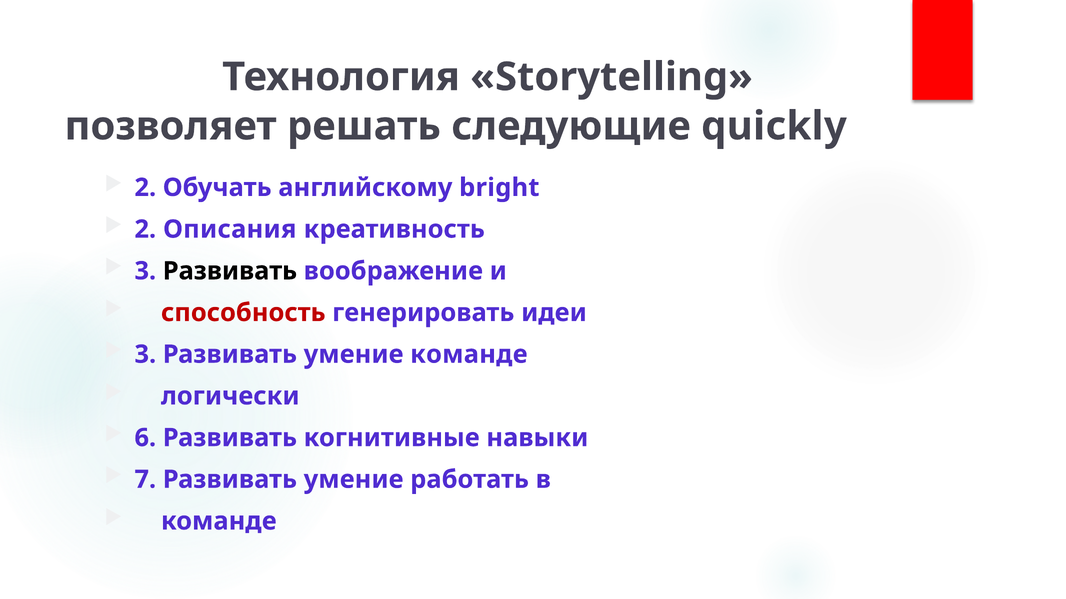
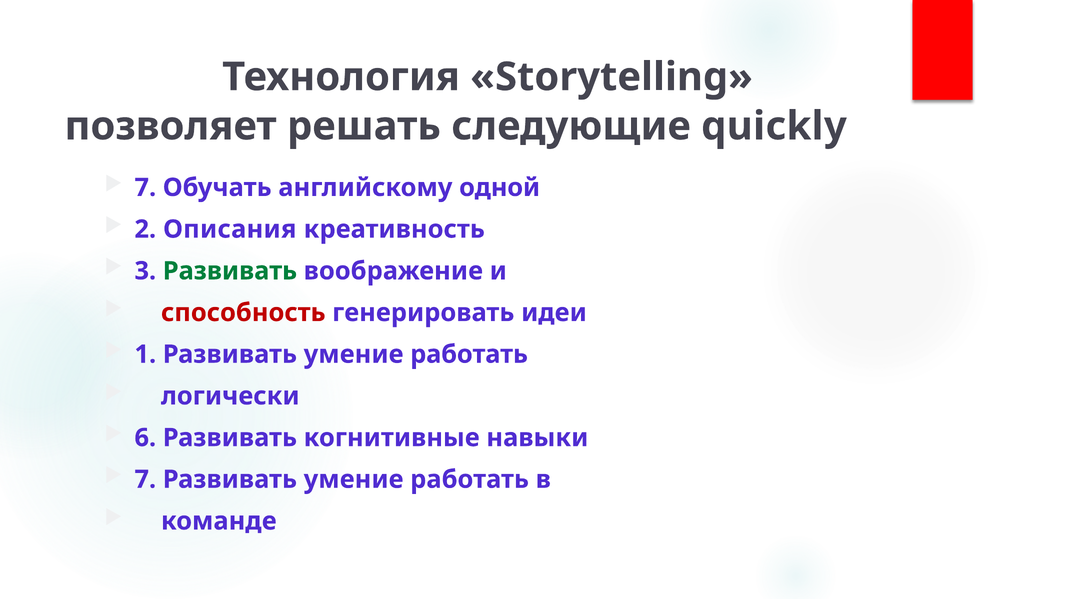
2: 2 -> 7 (145, 188)
bright: bright -> одной (500, 188)
Развивать colour: black -> green (230, 271)
3: 3 -> 1 (145, 355)
команде: команде -> работать (469, 355)
